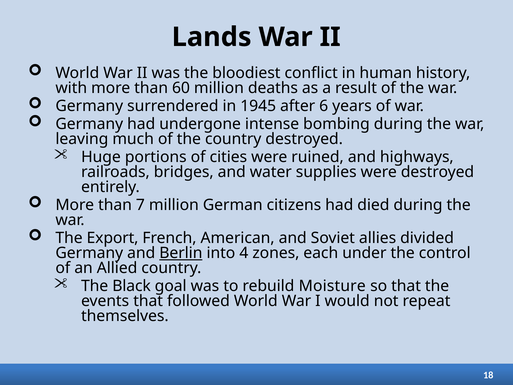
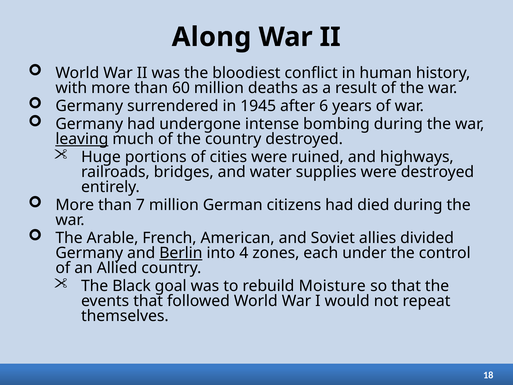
Lands: Lands -> Along (212, 37)
leaving underline: none -> present (82, 139)
Export: Export -> Arable (113, 238)
